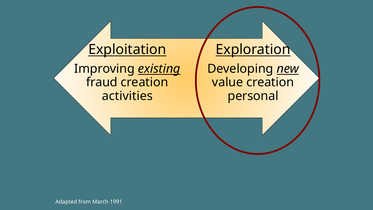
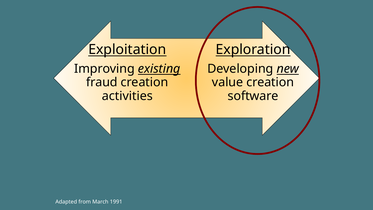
personal: personal -> software (253, 96)
